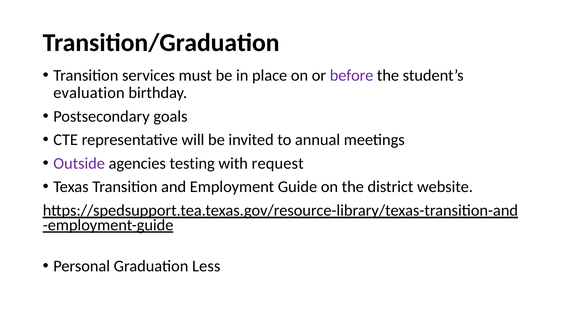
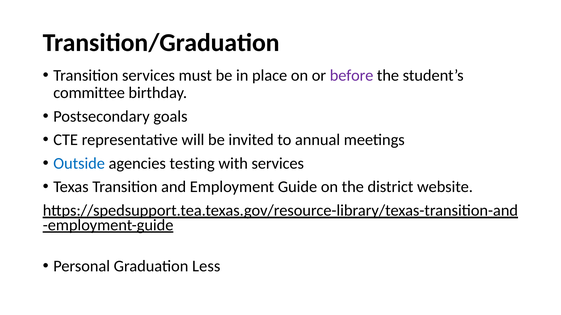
evaluation: evaluation -> committee (89, 93)
Outside colour: purple -> blue (79, 164)
with request: request -> services (278, 164)
